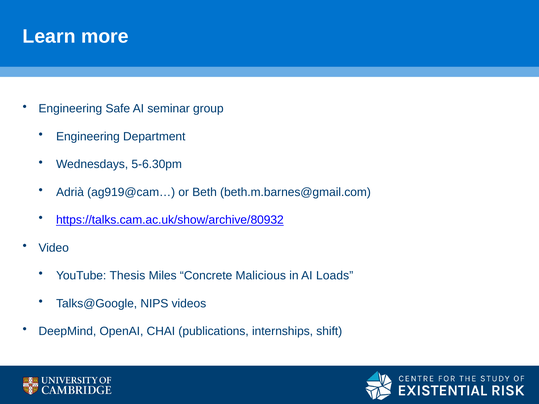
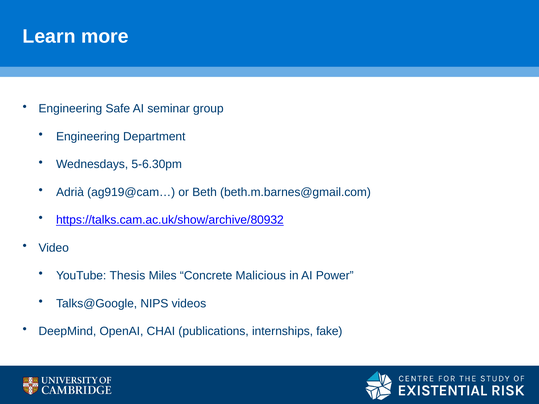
Loads: Loads -> Power (335, 276)
shift: shift -> fake (329, 331)
